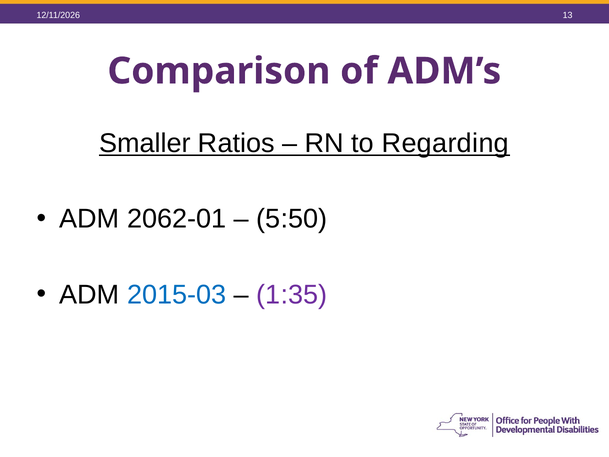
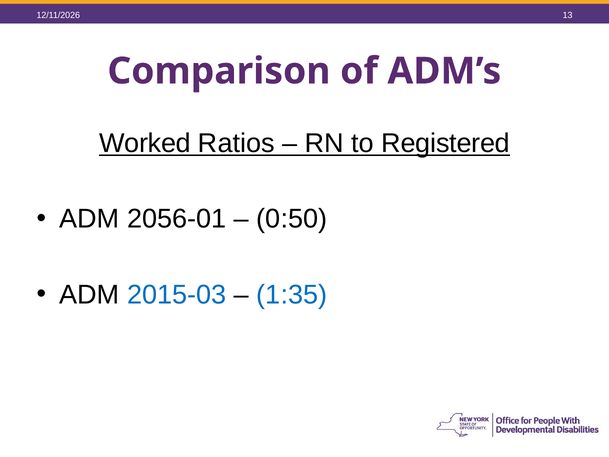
Smaller: Smaller -> Worked (145, 143)
Regarding: Regarding -> Registered (446, 143)
2062-01: 2062-01 -> 2056-01 (177, 219)
5:50: 5:50 -> 0:50 (292, 219)
1:35 colour: purple -> blue (292, 295)
